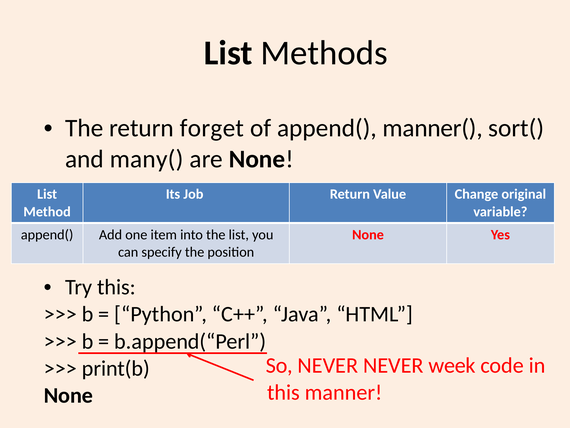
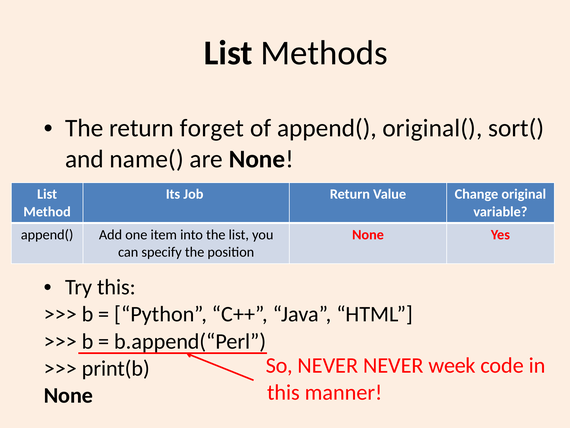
manner(: manner( -> original( (432, 128)
many(: many( -> name( (147, 159)
